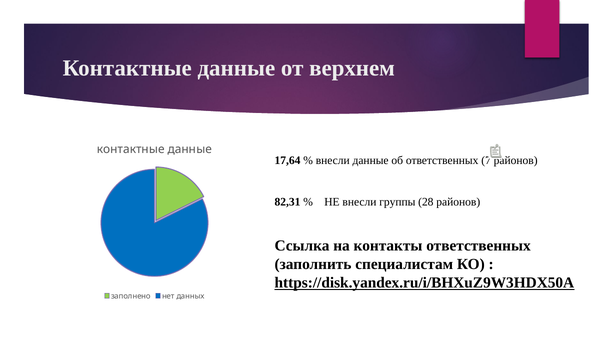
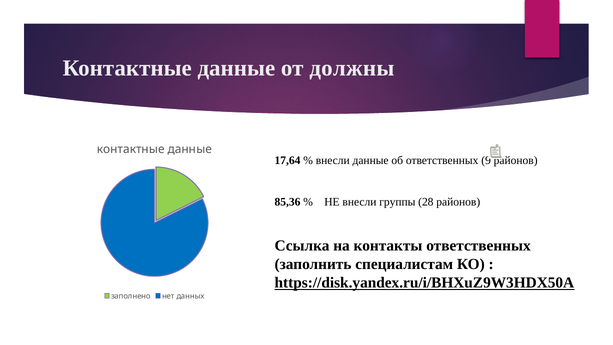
верхнем: верхнем -> должны (352, 68)
7: 7 -> 9 (486, 160)
82,31: 82,31 -> 85,36 (288, 202)
